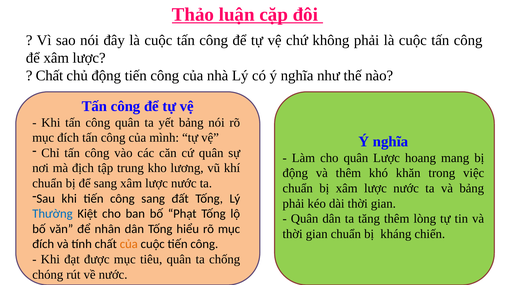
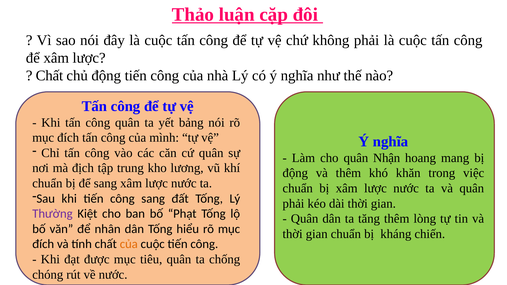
quân Lược: Lược -> Nhận (387, 158)
và bảng: bảng -> quân (472, 188)
Thường colour: blue -> purple (52, 214)
